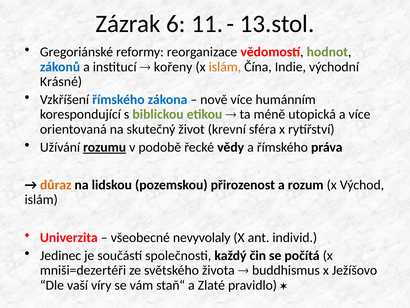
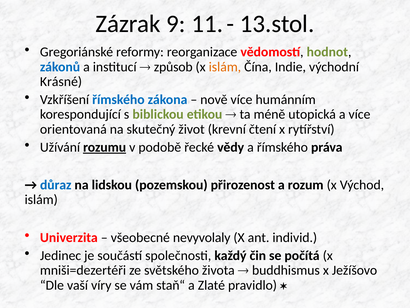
6: 6 -> 9 (176, 24)
kořeny: kořeny -> způsob (173, 67)
sféra: sféra -> čtení (263, 129)
důraz colour: orange -> blue (56, 185)
